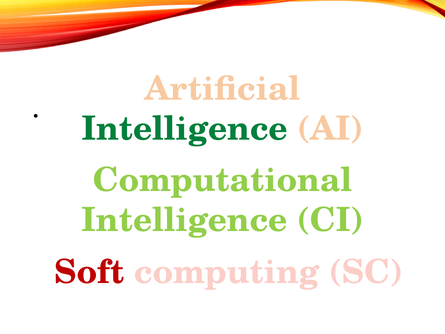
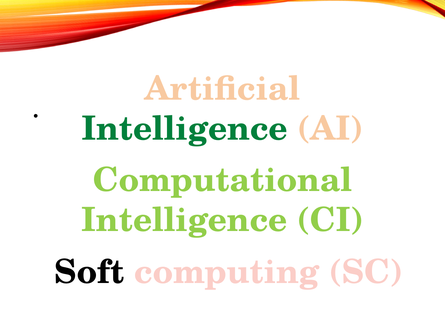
Soft colour: red -> black (89, 272)
